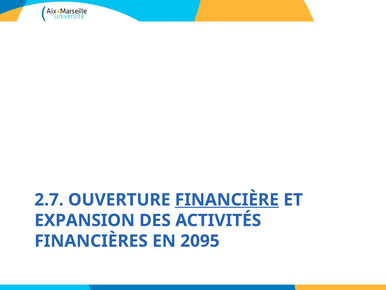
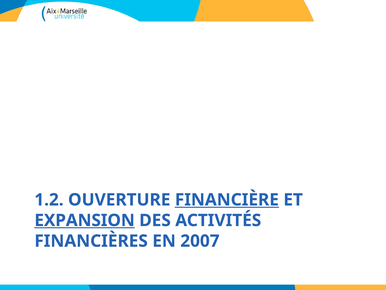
2.7: 2.7 -> 1.2 (49, 199)
EXPANSION underline: none -> present (85, 220)
2095: 2095 -> 2007 (200, 241)
